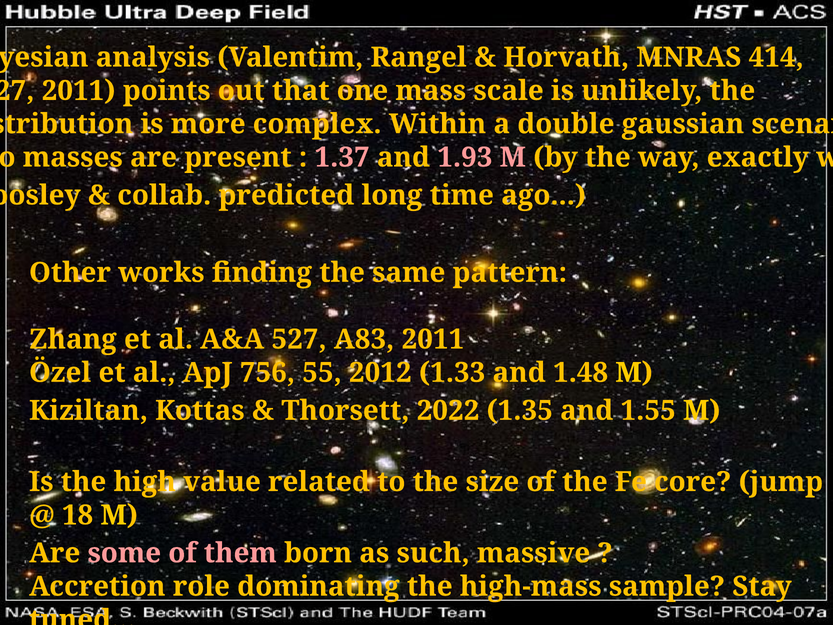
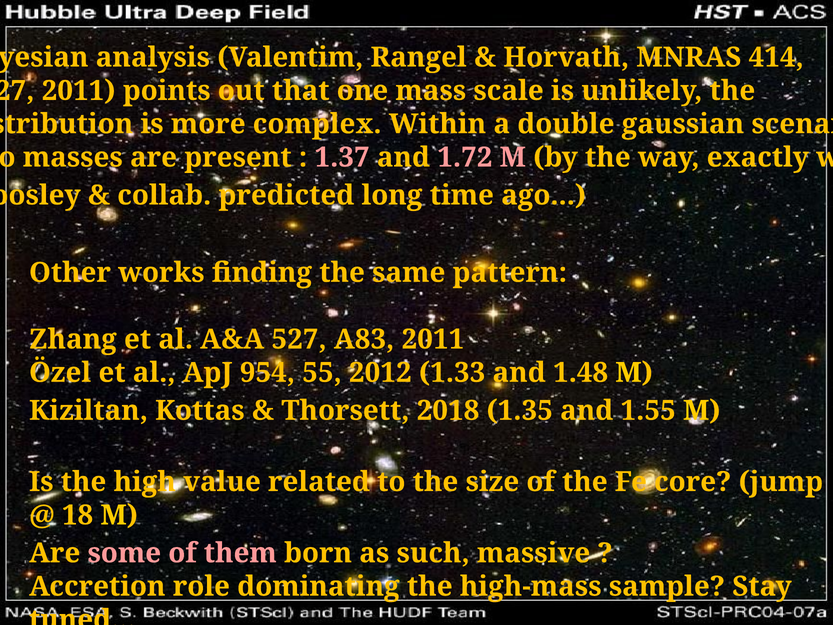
1.93: 1.93 -> 1.72 (465, 157)
756: 756 -> 954 (267, 373)
2022: 2022 -> 2018 (448, 410)
